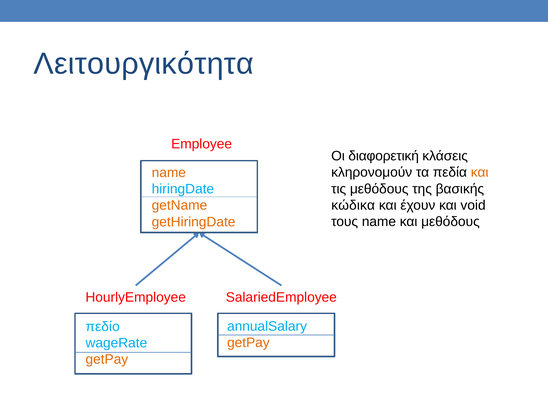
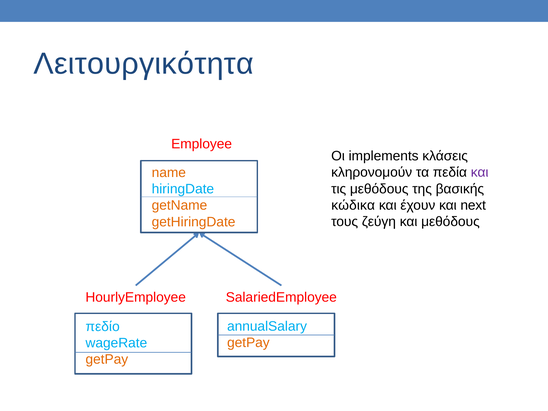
διαφορετική: διαφορετική -> implements (384, 156)
και colour: orange -> purple (480, 172)
void: void -> next (473, 205)
τους name: name -> ζεύγη (379, 222)
